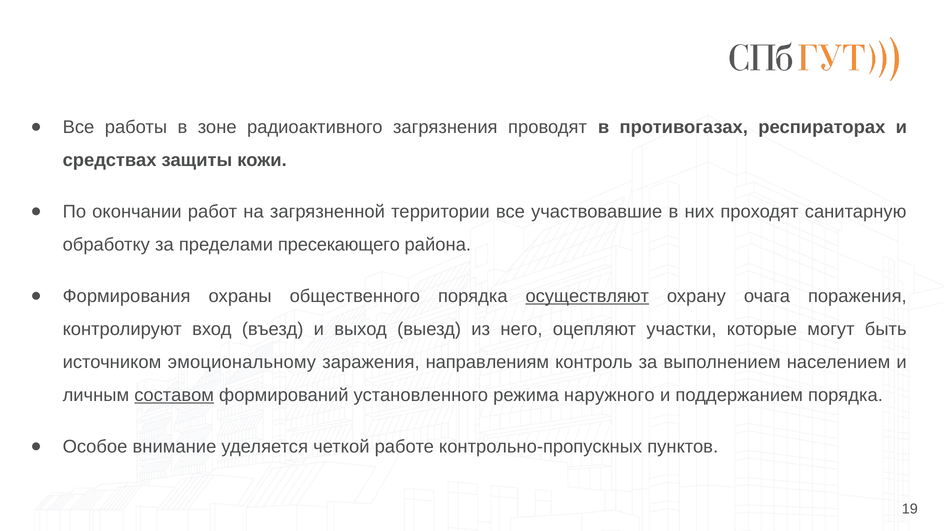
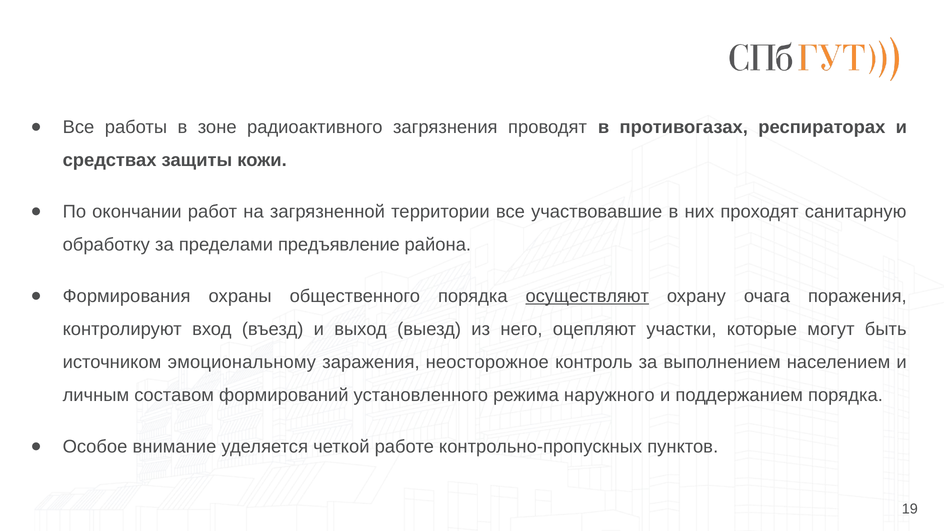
пресекающего: пресекающего -> предъявление (339, 245)
направлениям: направлениям -> неосторожное (487, 362)
составом underline: present -> none (174, 395)
